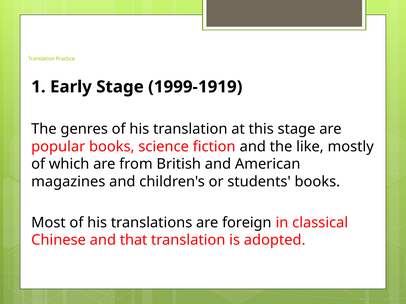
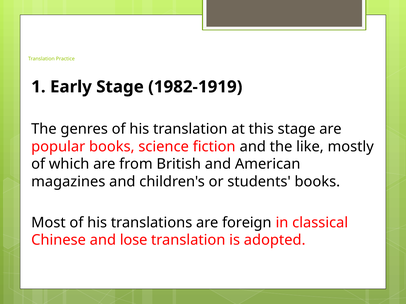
1999-1919: 1999-1919 -> 1982-1919 (195, 87)
that: that -> lose (134, 241)
